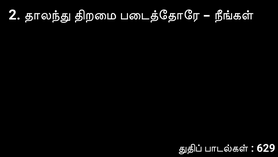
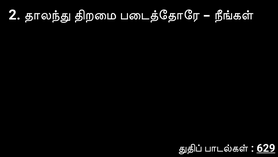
629 underline: none -> present (266, 148)
